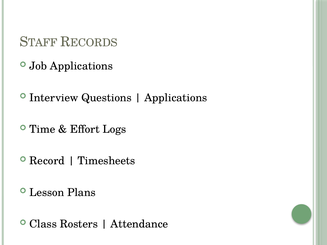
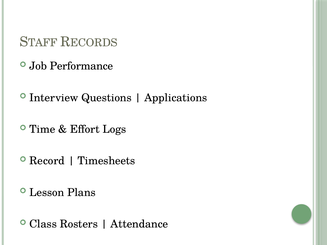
Job Applications: Applications -> Performance (81, 66)
